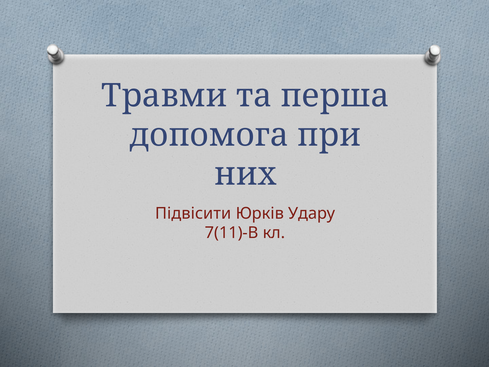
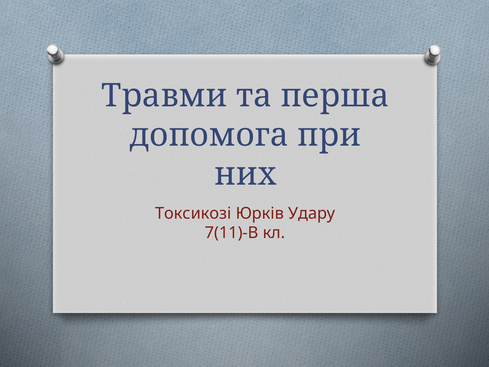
Підвісити: Підвісити -> Токсикозі (193, 213)
